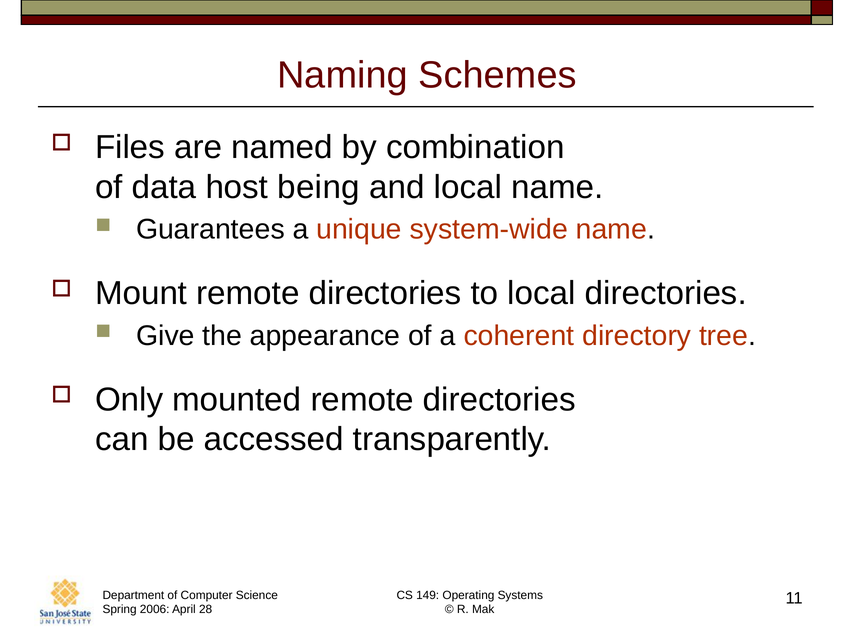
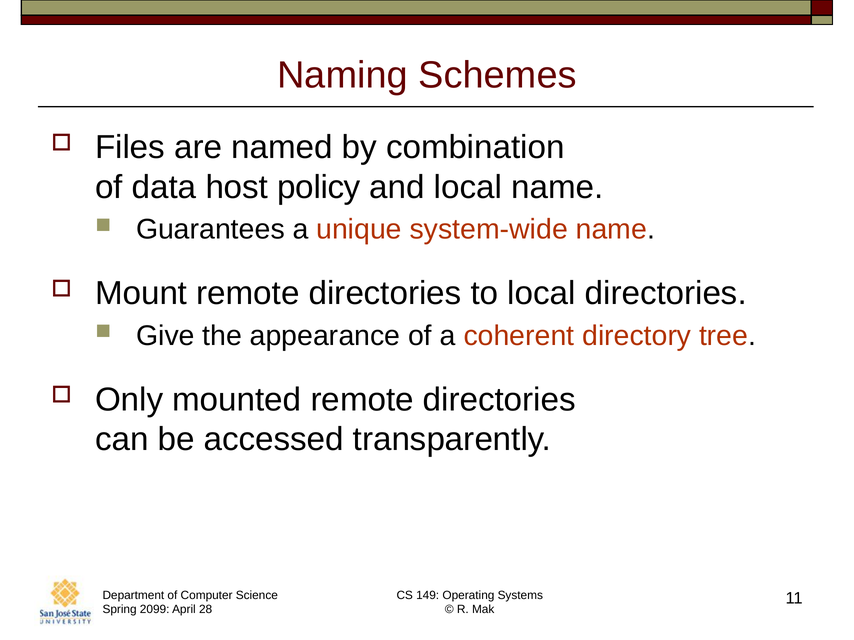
being: being -> policy (319, 187)
2006: 2006 -> 2099 (155, 610)
